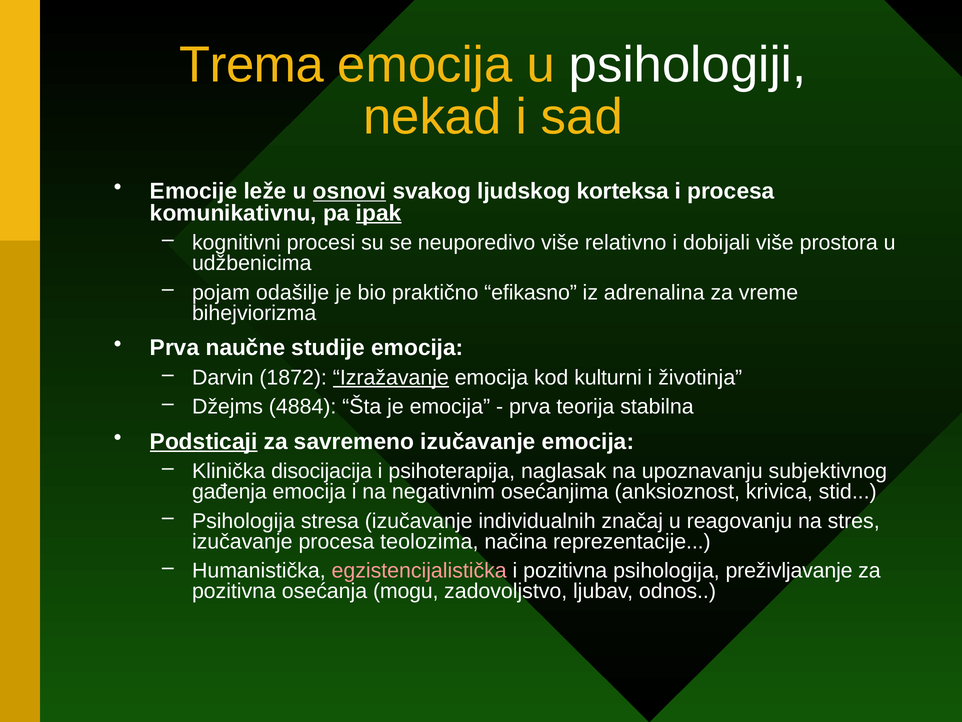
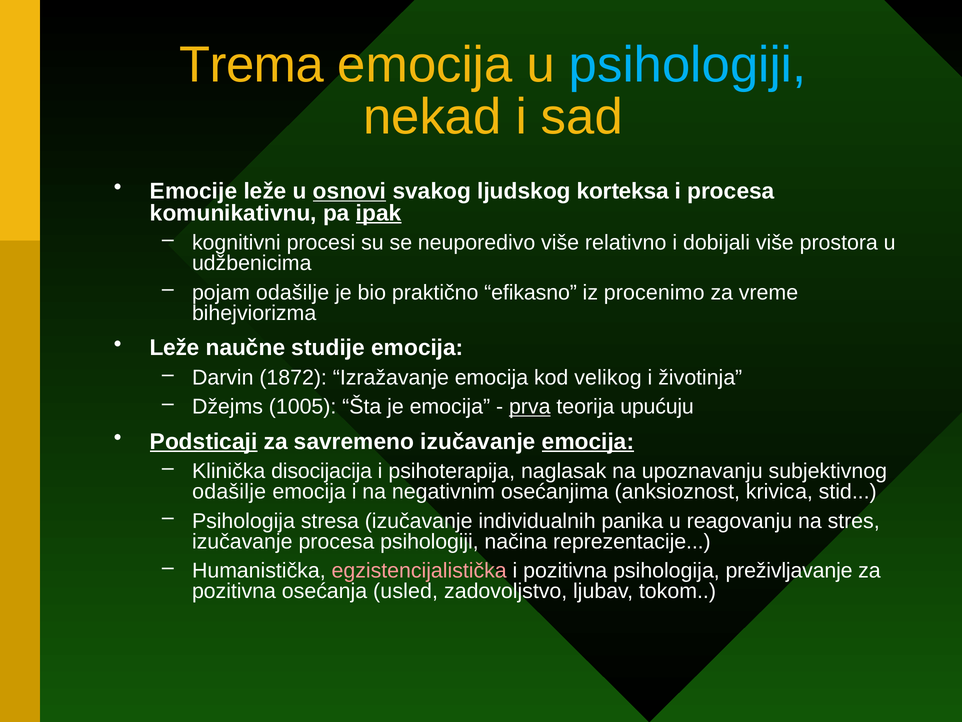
psihologiji colour: white -> light blue (688, 65)
adrenalina: adrenalina -> procenimo (654, 292)
Prva: Prva -> Leže (175, 348)
Izražavanje underline: present -> none (391, 377)
kulturni: kulturni -> velikog (608, 377)
4884: 4884 -> 1005 (303, 406)
prva underline: none -> present (530, 406)
stabilna: stabilna -> upućuju (657, 406)
emocija underline: none -> present (588, 441)
gađenja: gađenja -> odašilje (229, 492)
značaj: značaj -> panika (632, 521)
procesa teolozima: teolozima -> psihologiji (429, 541)
mogu: mogu -> usled (406, 591)
odnos: odnos -> tokom (677, 591)
